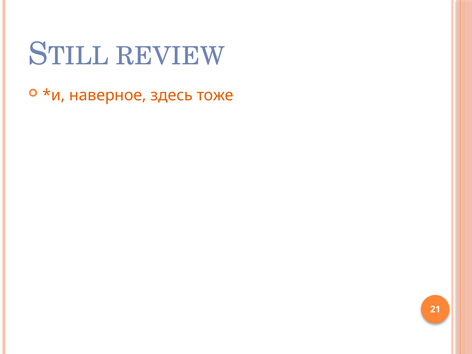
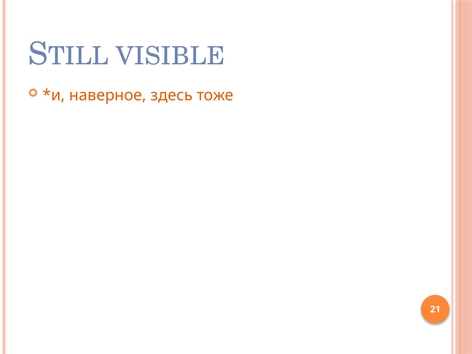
REVIEW: REVIEW -> VISIBLE (170, 56)
